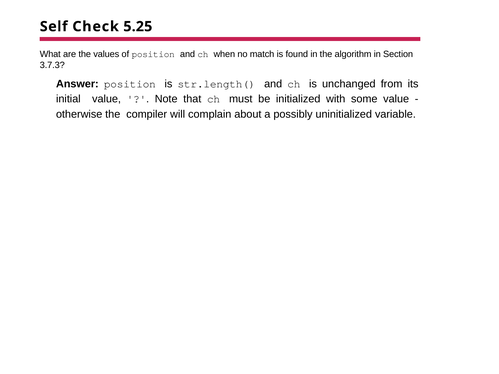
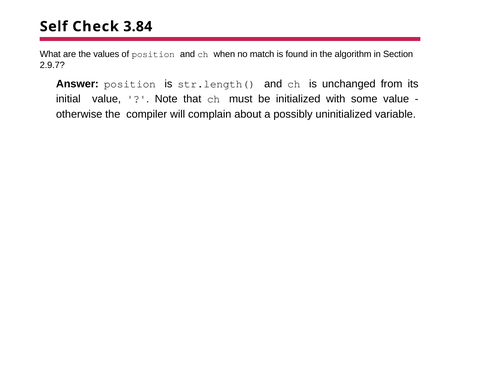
5.25: 5.25 -> 3.84 (138, 27)
3.7.3: 3.7.3 -> 2.9.7 (52, 65)
